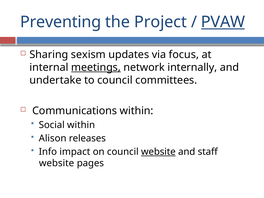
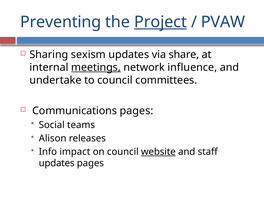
Project underline: none -> present (161, 22)
PVAW underline: present -> none (223, 22)
focus: focus -> share (184, 55)
internally: internally -> influence (192, 67)
Communications within: within -> pages (137, 111)
Social within: within -> teams (81, 125)
website: website -> updates (57, 163)
